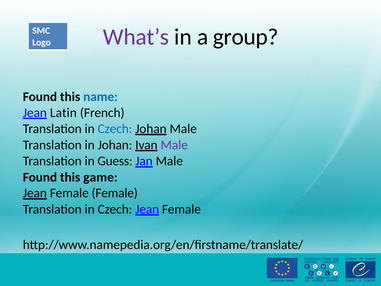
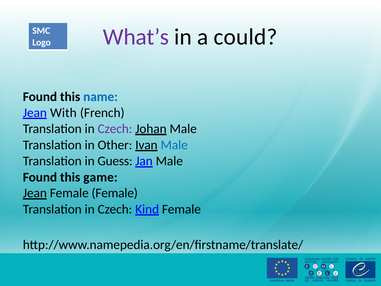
group: group -> could (245, 37)
Latin: Latin -> With (63, 113)
Czech colour: blue -> purple (115, 129)
in Johan: Johan -> Other (115, 145)
Male colour: purple -> blue (174, 145)
Czech Jean: Jean -> Kind (147, 209)
